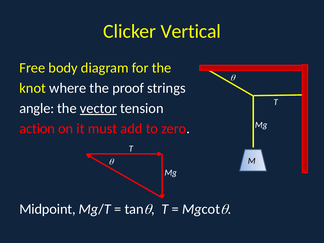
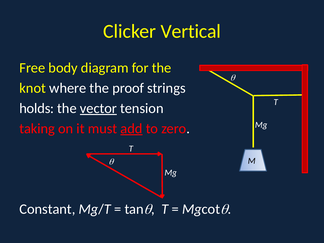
angle: angle -> holds (37, 108)
action: action -> taking (37, 129)
add underline: none -> present (131, 129)
Midpoint: Midpoint -> Constant (47, 209)
